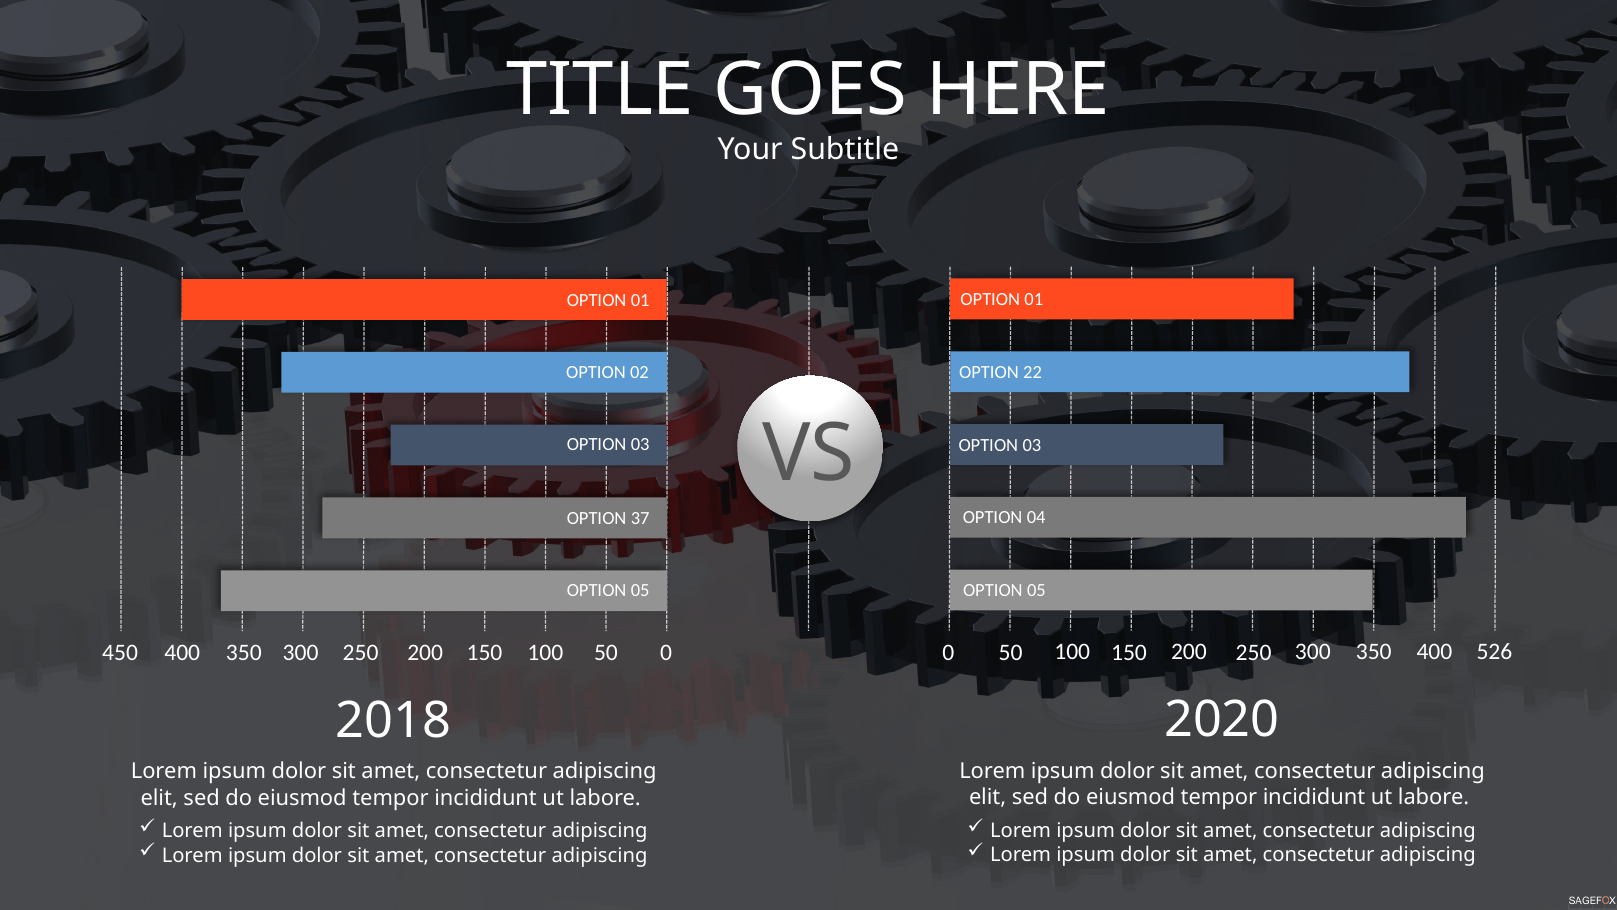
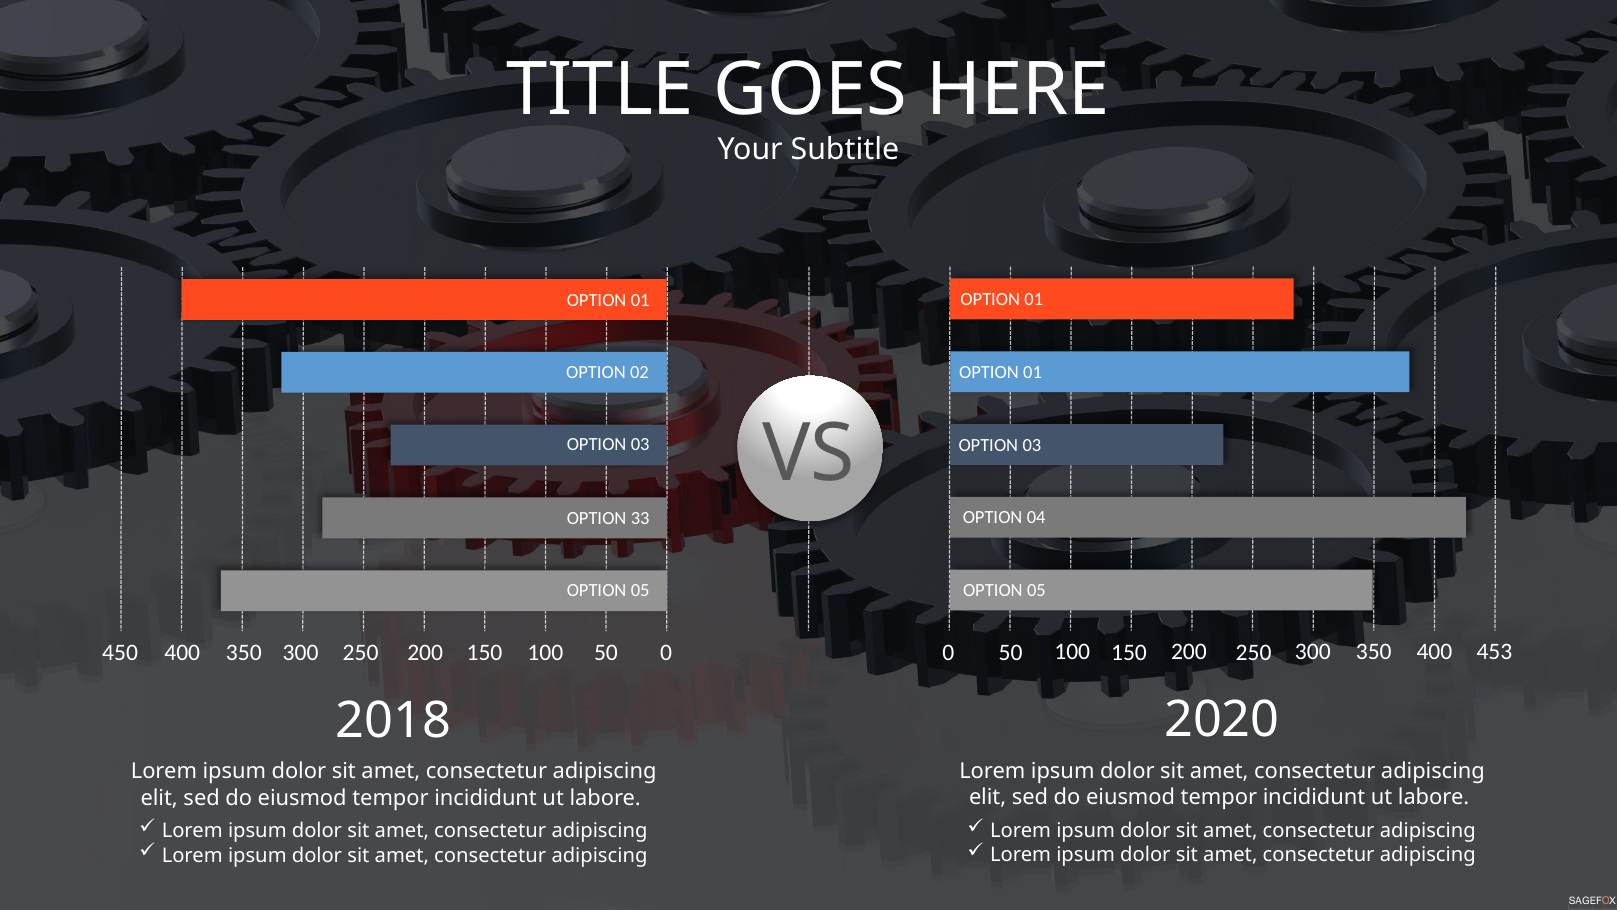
22: 22 -> 01 (1033, 373)
37: 37 -> 33 (640, 519)
526: 526 -> 453 (1494, 652)
